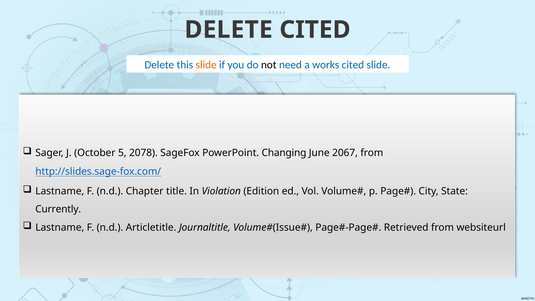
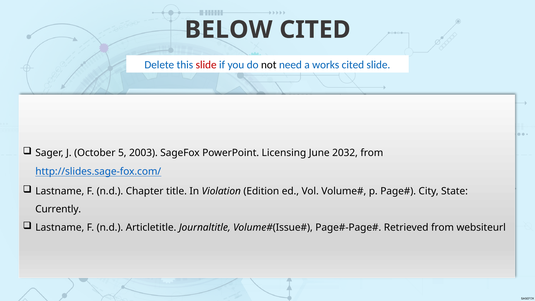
DELETE: DELETE -> BELOW (229, 30)
slide colour: orange -> red (206, 65)
2078: 2078 -> 2003 (143, 153)
Changing: Changing -> Licensing (284, 153)
2067: 2067 -> 2032 (345, 153)
